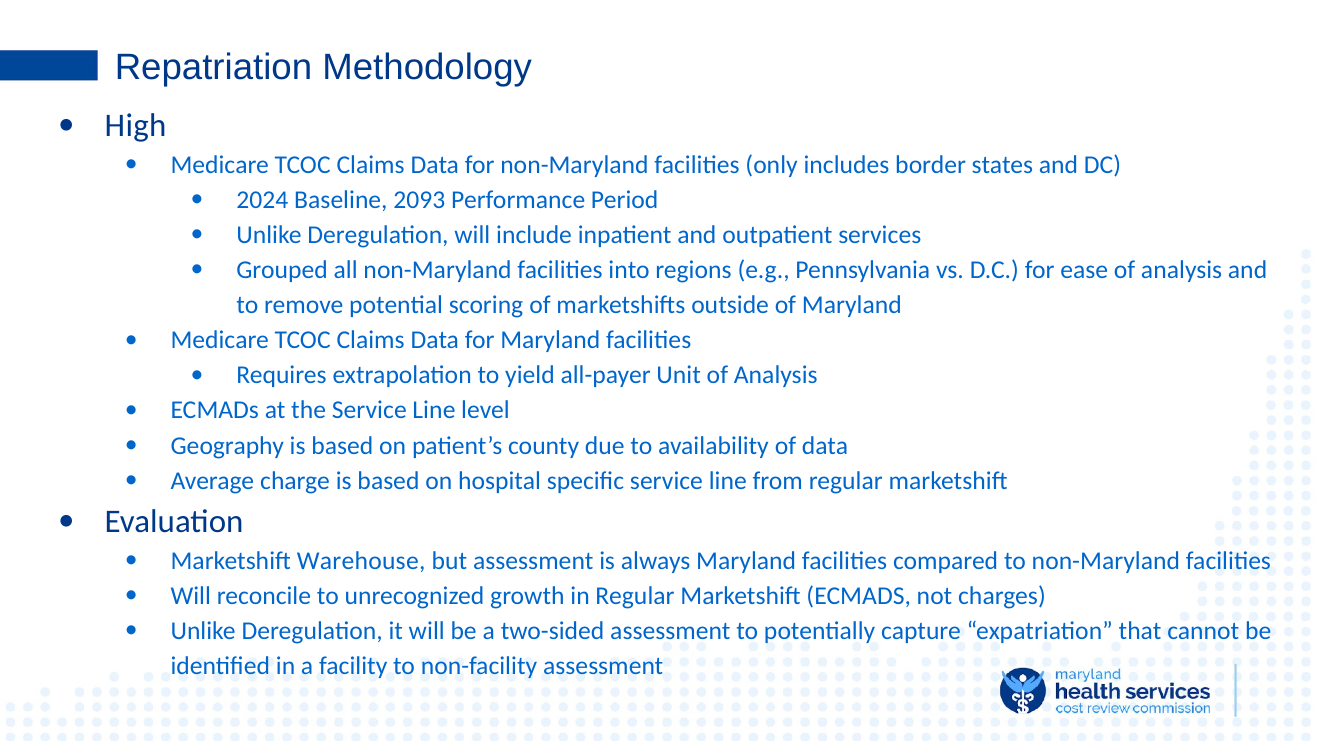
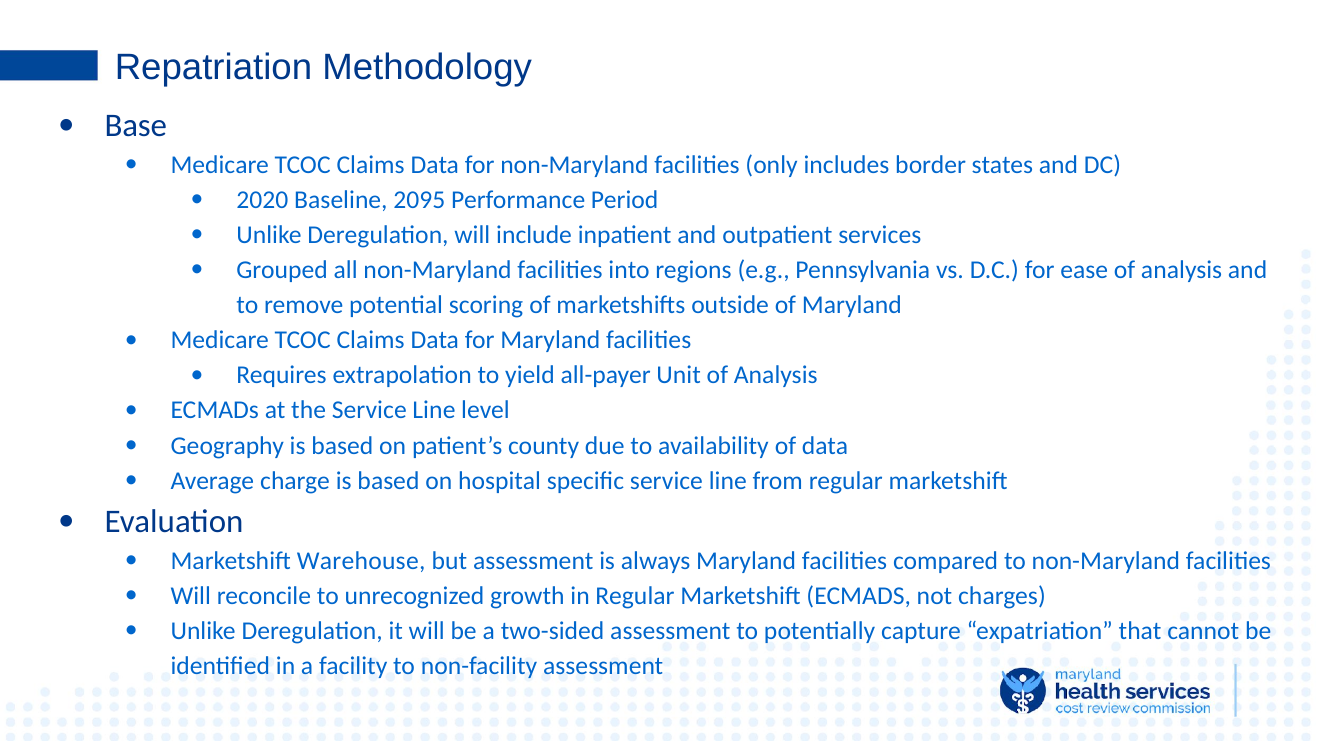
High: High -> Base (136, 126)
2024: 2024 -> 2020 (262, 200)
2093: 2093 -> 2095 (419, 200)
